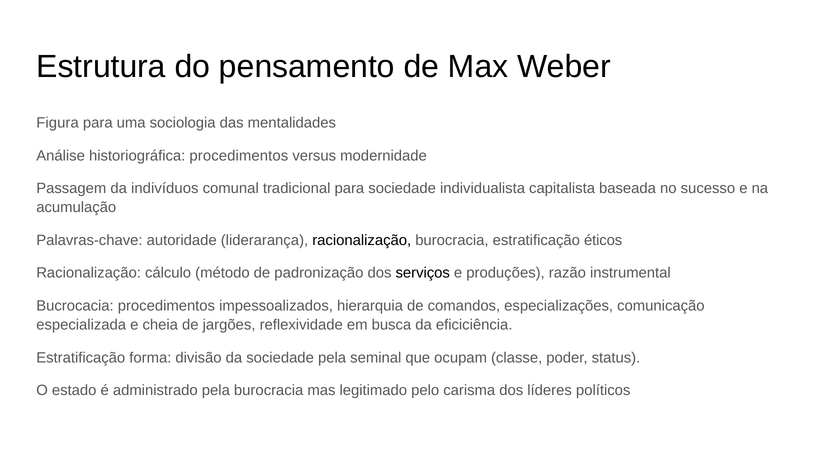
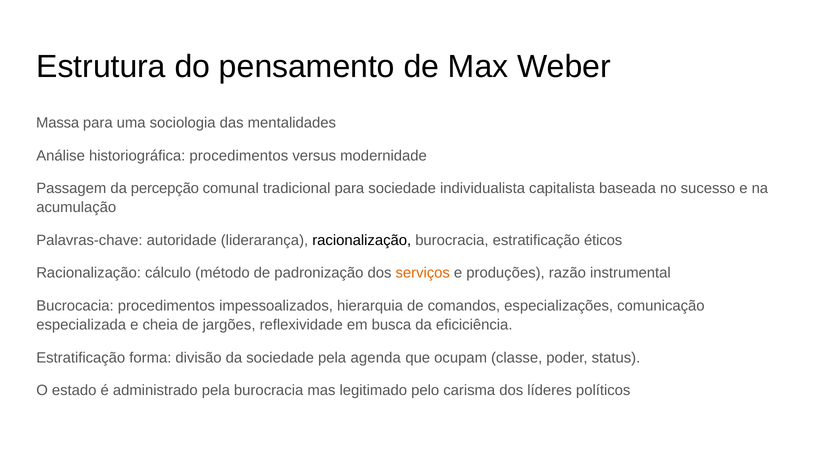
Figura: Figura -> Massa (58, 123)
indivíduos: indivíduos -> percepção (165, 188)
serviços colour: black -> orange (423, 273)
seminal: seminal -> agenda (376, 358)
